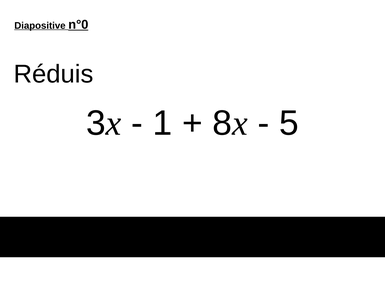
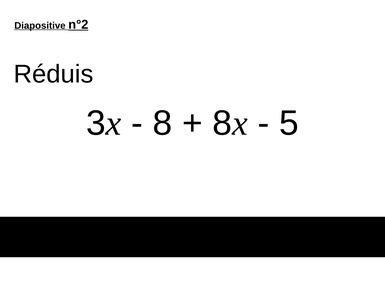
n°0: n°0 -> n°2 (78, 25)
1: 1 -> 8 (162, 123)
